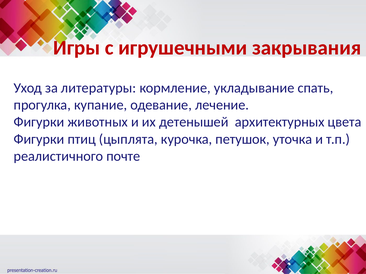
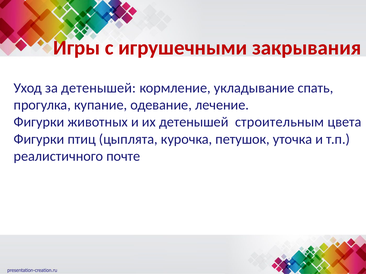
за литературы: литературы -> детенышей (99, 88)
архитектурных: архитектурных -> строительным (280, 122)
